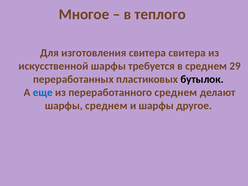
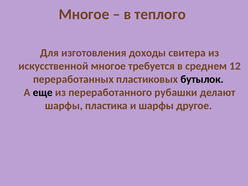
изготовления свитера: свитера -> доходы (147, 53)
искусственной шарфы: шарфы -> многое (108, 66)
29: 29 -> 12 (235, 66)
еще colour: blue -> black (43, 92)
переработанного среднем: среднем -> рубашки (176, 92)
шарфы среднем: среднем -> пластика (106, 106)
